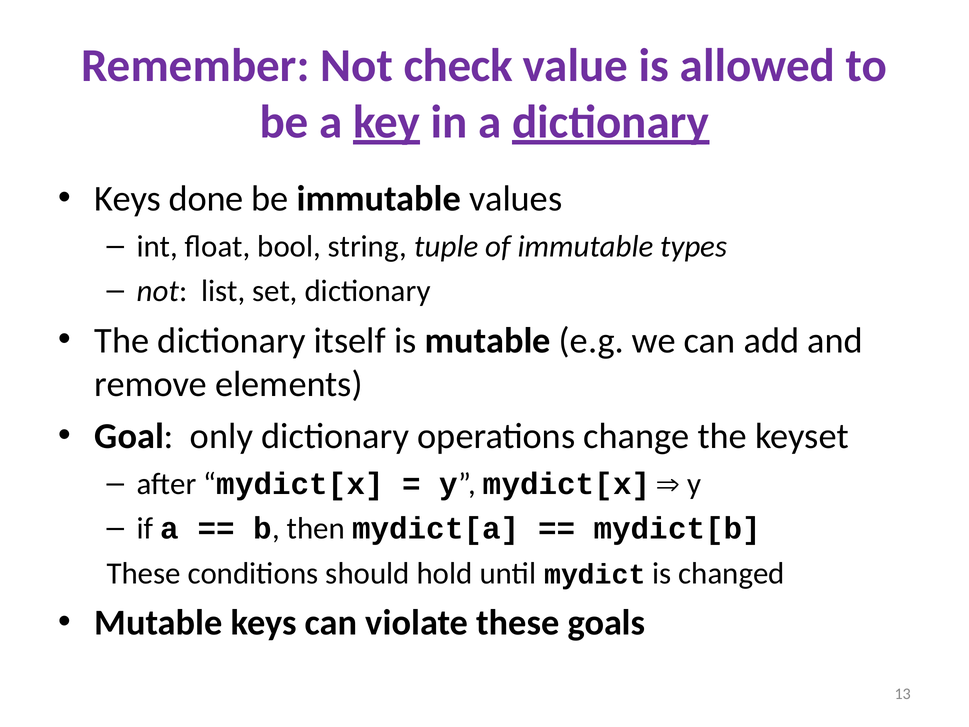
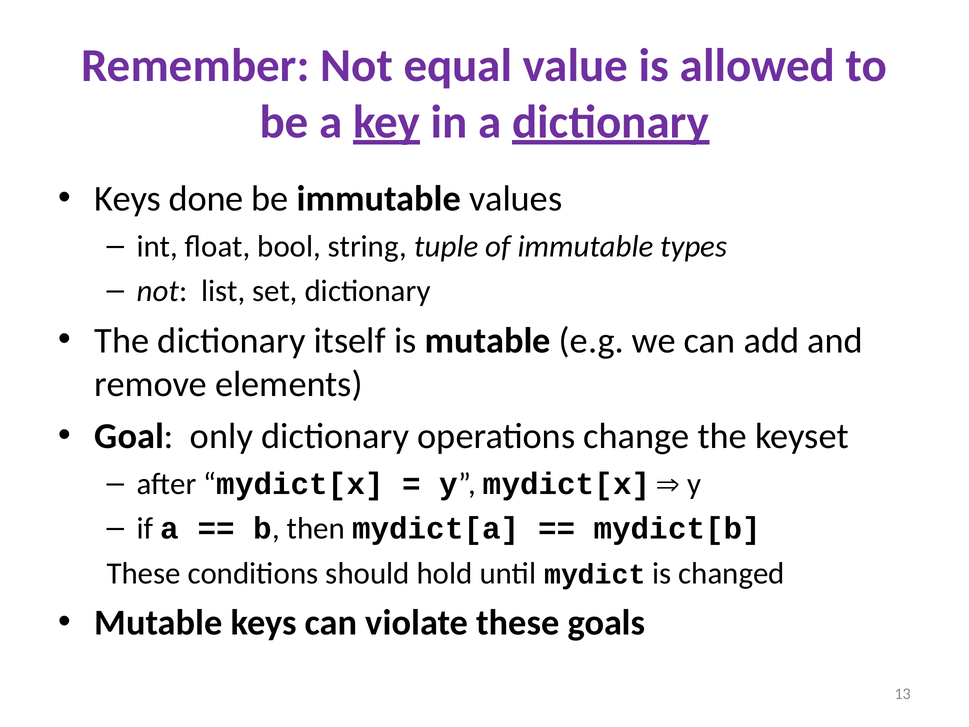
check: check -> equal (458, 65)
